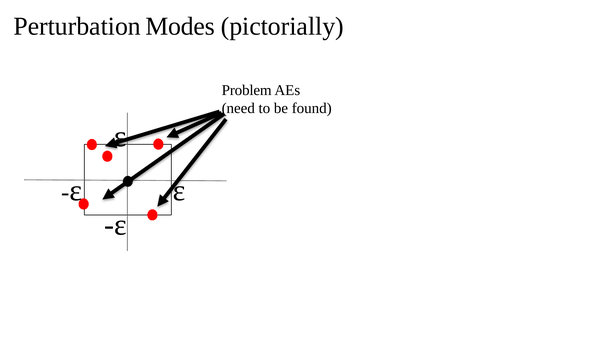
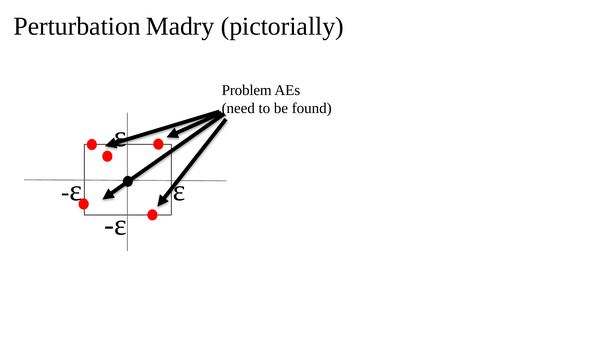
Modes: Modes -> Madry (180, 26)
